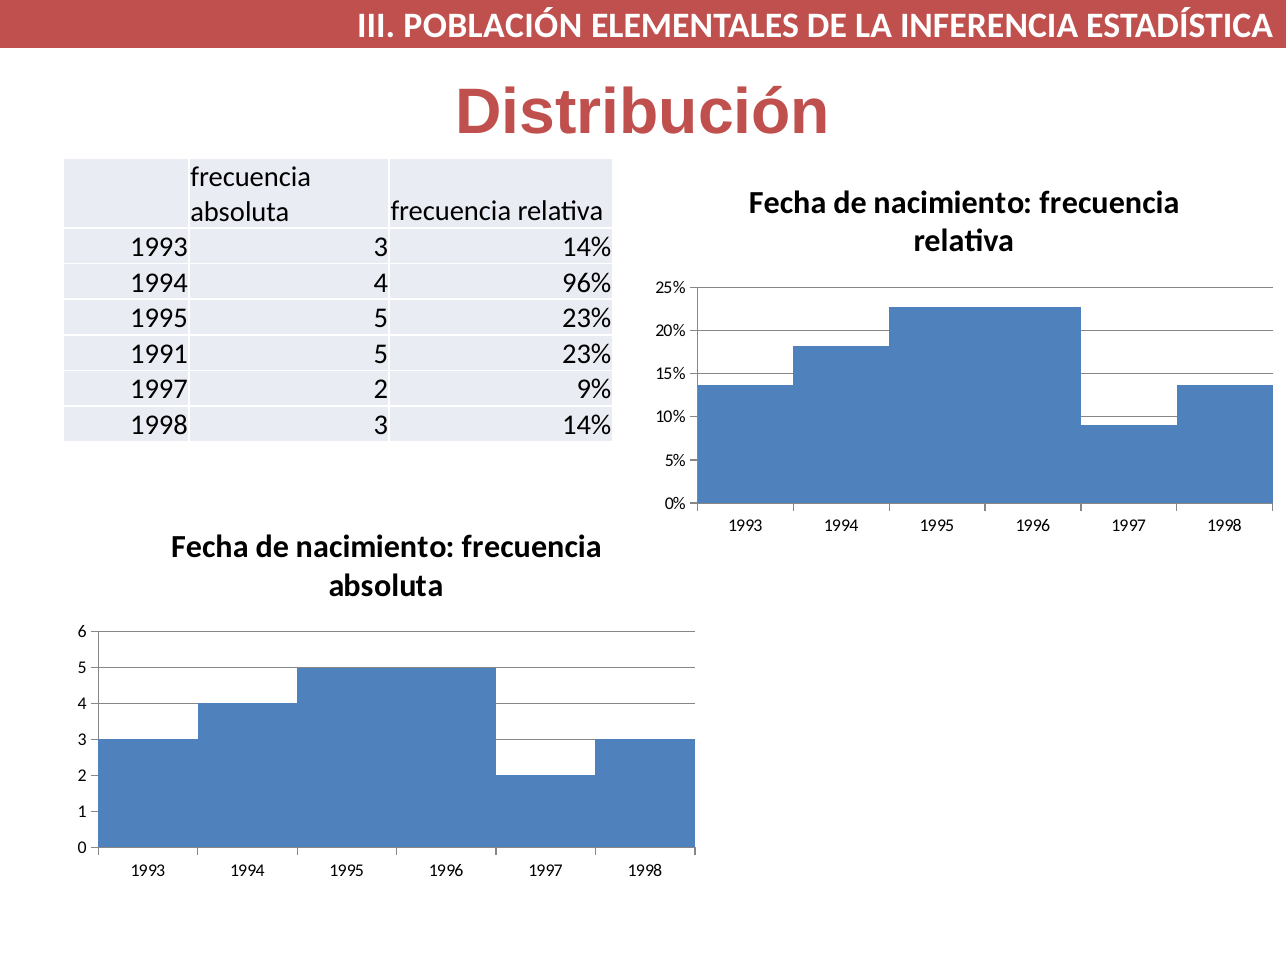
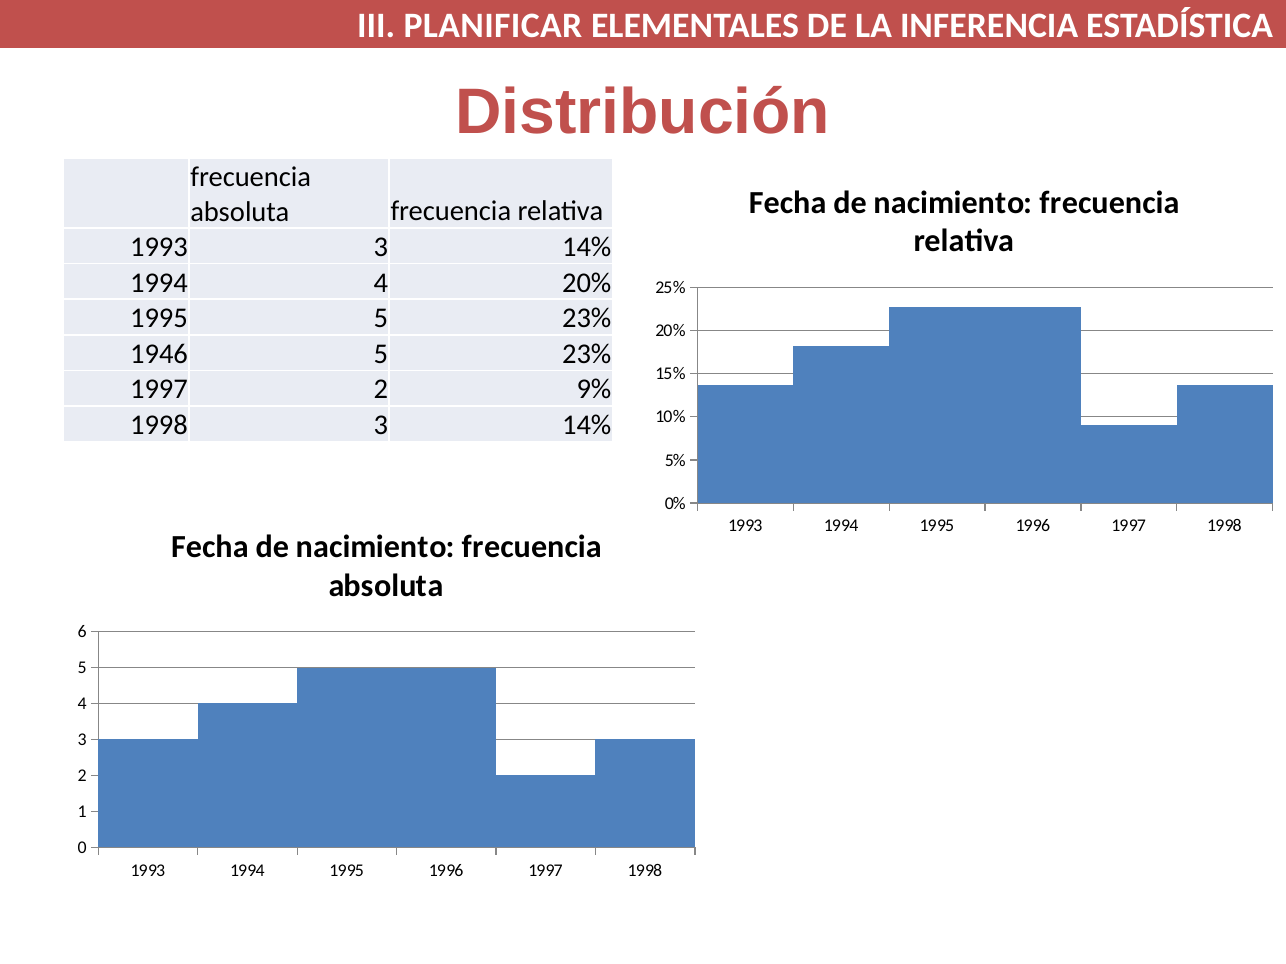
POBLACIÓN: POBLACIÓN -> PLANIFICAR (493, 26)
4 96%: 96% -> 20% (587, 283)
1991: 1991 -> 1946 (159, 354)
